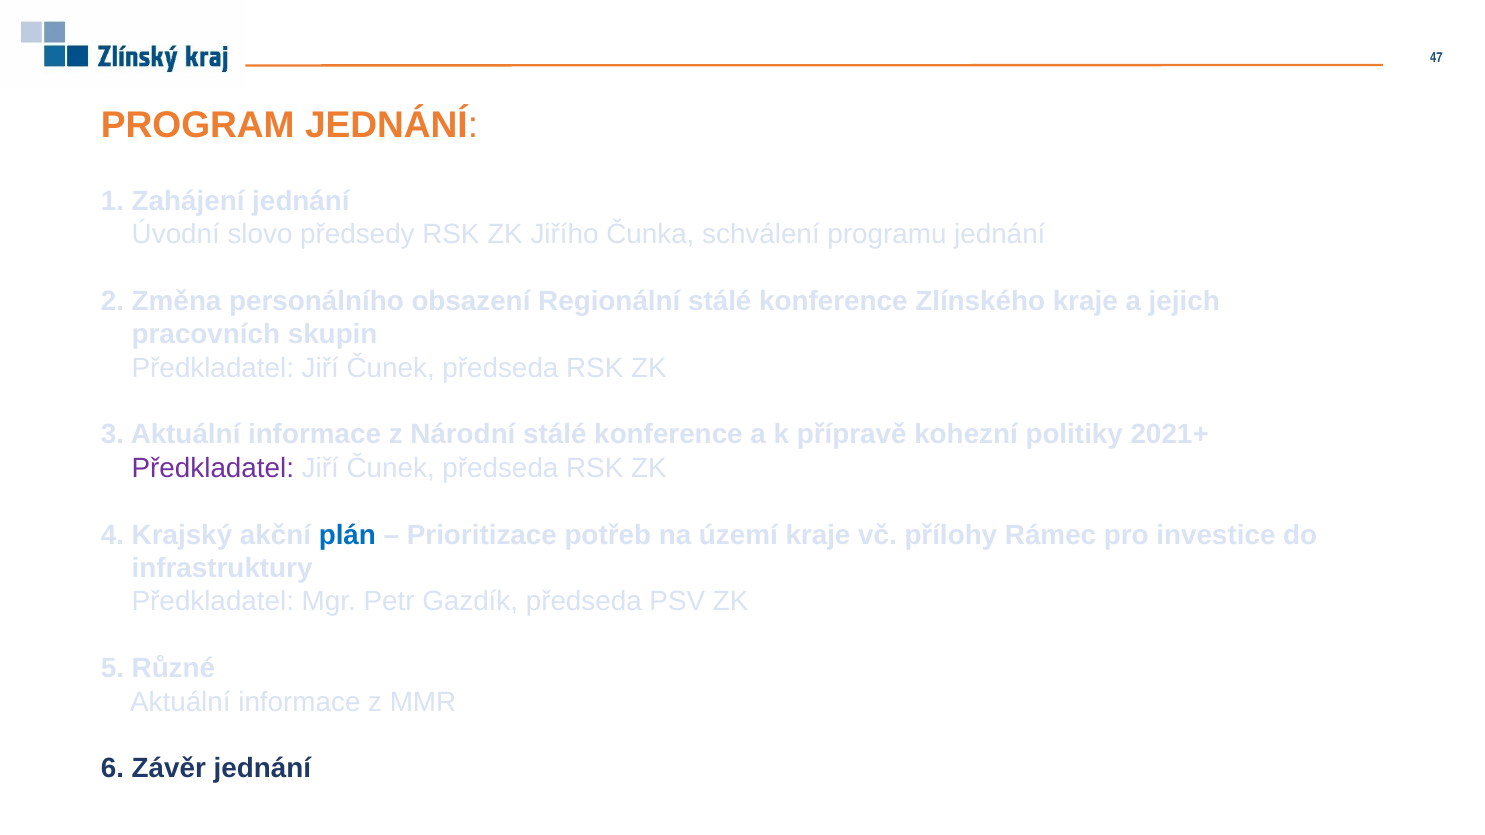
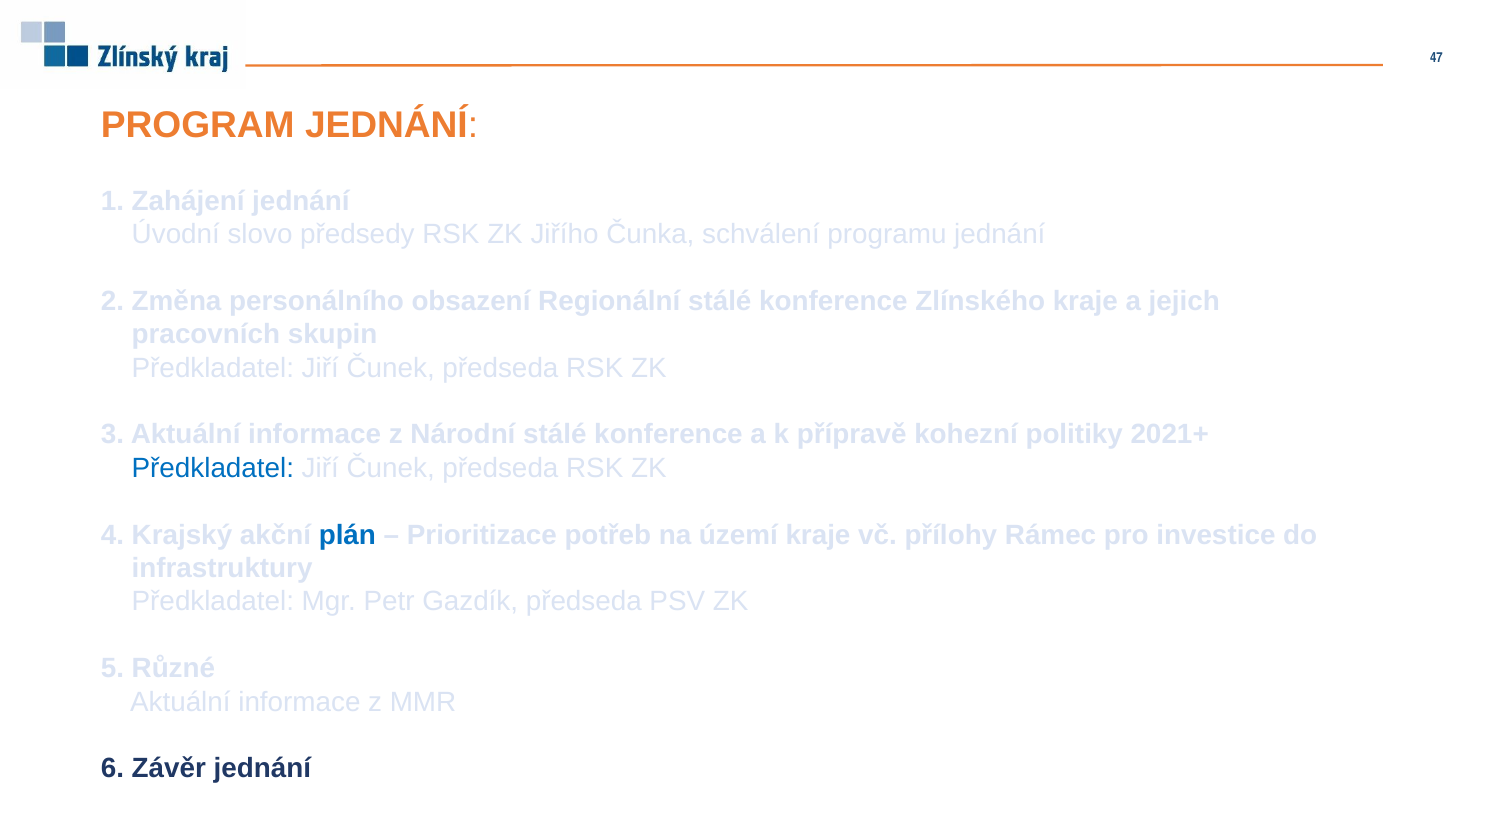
Předkladatel colour: purple -> blue (213, 468)
